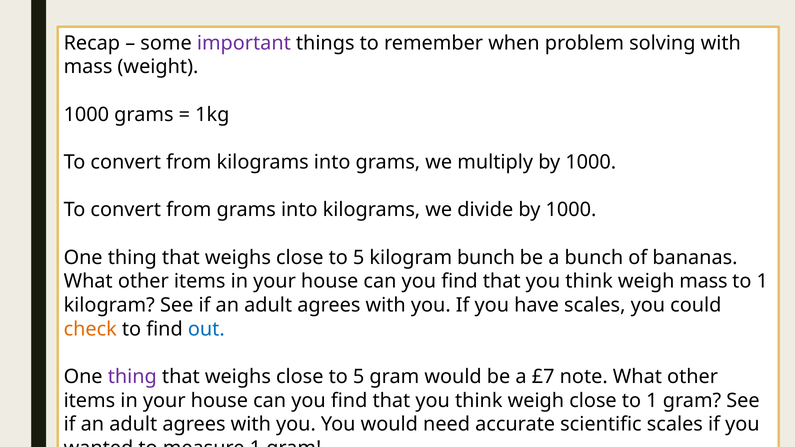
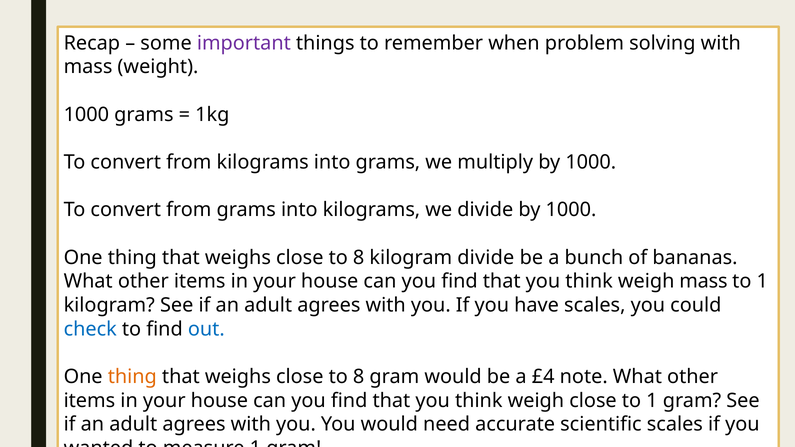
5: 5 -> 8 (359, 258)
kilogram bunch: bunch -> divide (486, 258)
check colour: orange -> blue (90, 329)
thing colour: purple -> orange (132, 377)
5: 5 -> 8 (359, 377)
£7: £7 -> £4 (543, 377)
